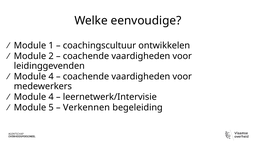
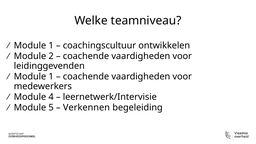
eenvoudige: eenvoudige -> teamniveau (146, 21)
4: 4 -> 1 (51, 77)
